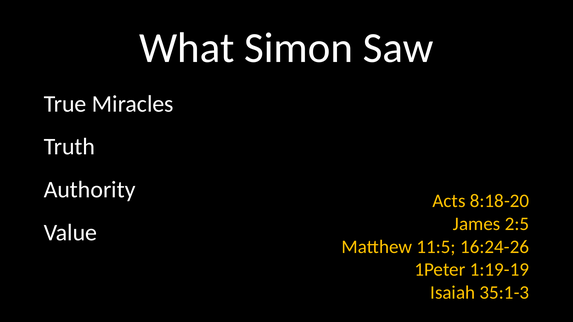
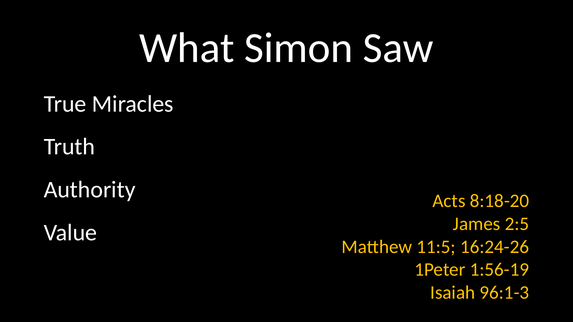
1:19-19: 1:19-19 -> 1:56-19 (499, 270)
35:1-3: 35:1-3 -> 96:1-3 (504, 293)
